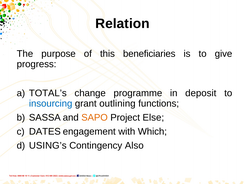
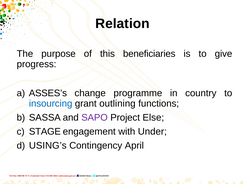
TOTAL’s: TOTAL’s -> ASSES’s (48, 93)
deposit: deposit -> country (201, 93)
SAPO colour: orange -> purple (95, 117)
DATES: DATES -> STAGE (45, 131)
Which: Which -> Under (152, 131)
Also: Also -> April (134, 145)
